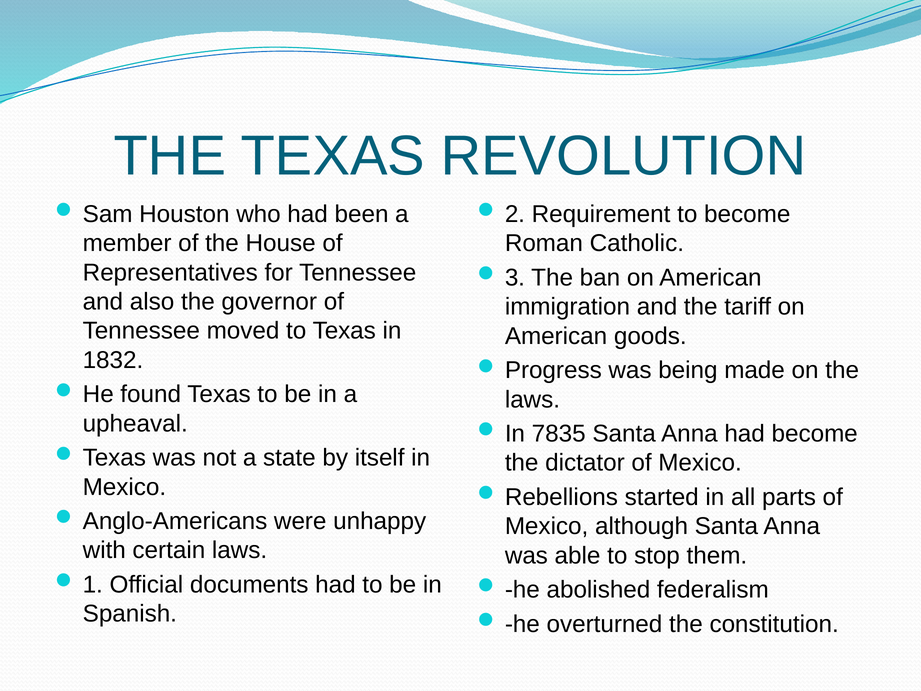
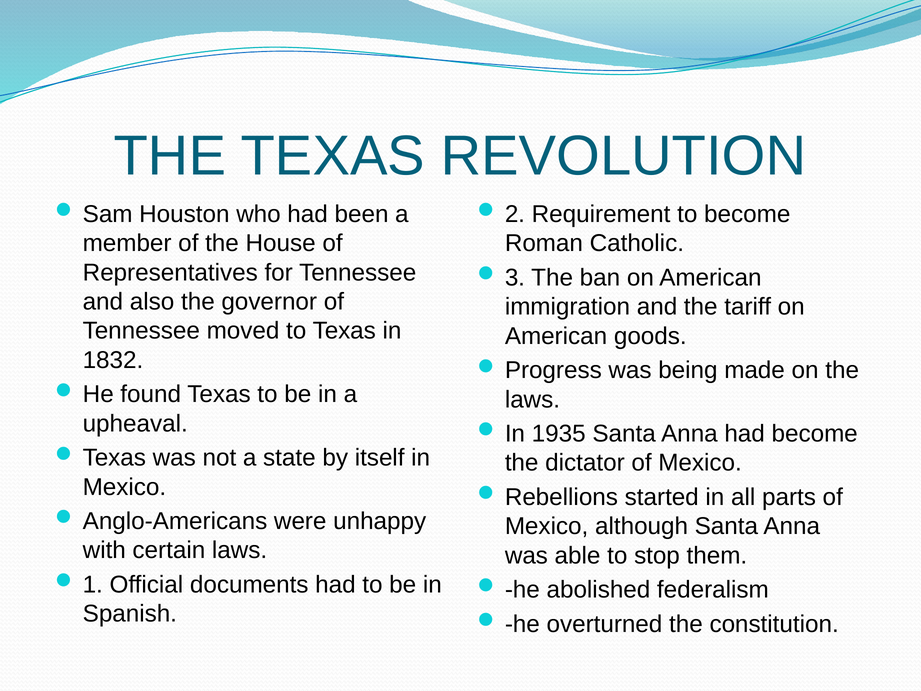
7835: 7835 -> 1935 (559, 434)
